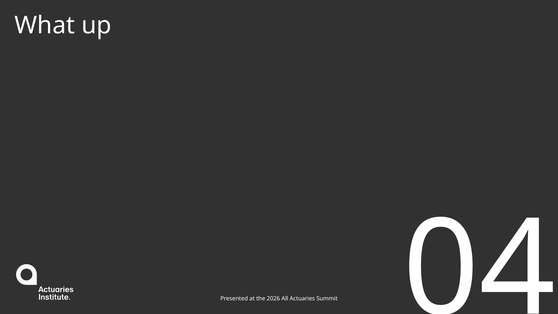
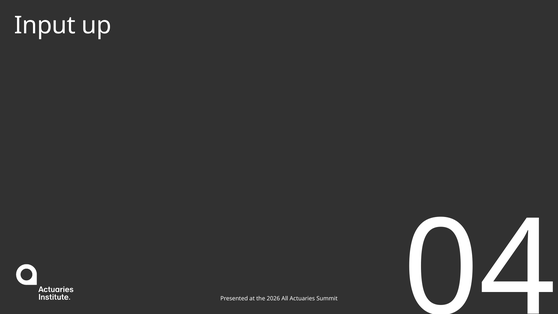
What: What -> Input (45, 25)
